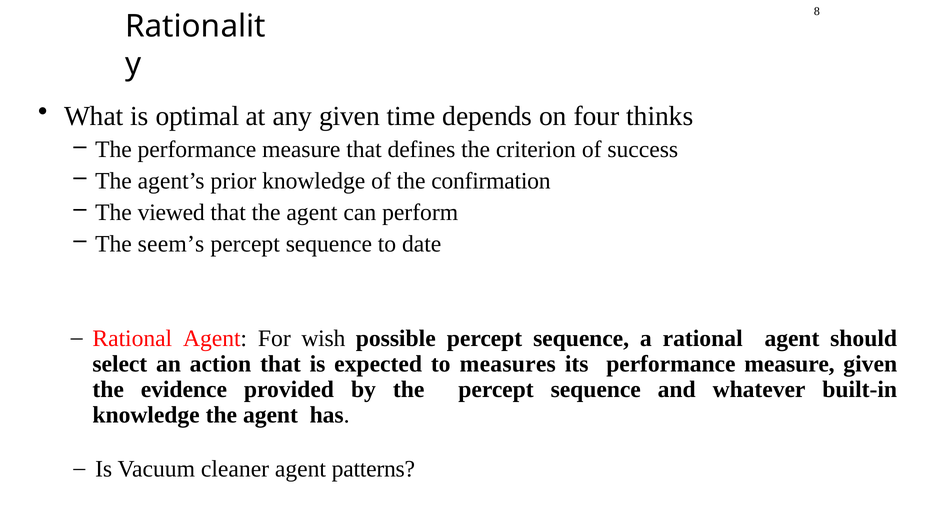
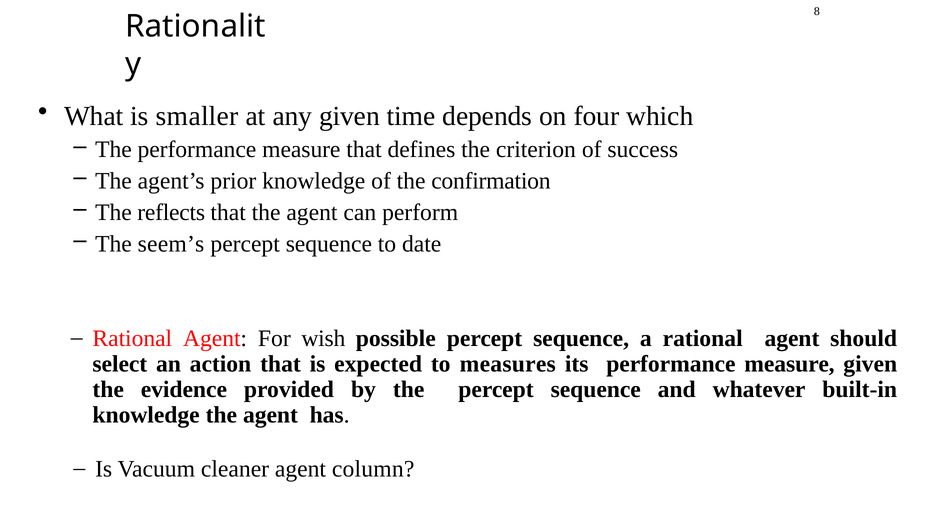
optimal: optimal -> smaller (197, 116)
thinks: thinks -> which (660, 116)
viewed: viewed -> reflects (171, 213)
patterns: patterns -> column (373, 469)
